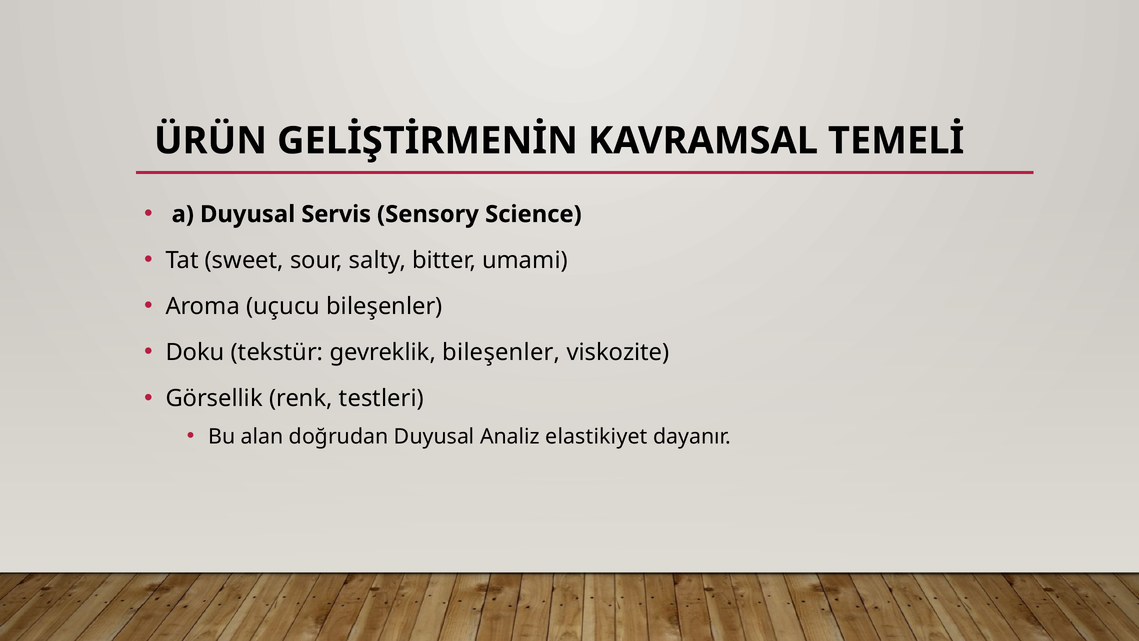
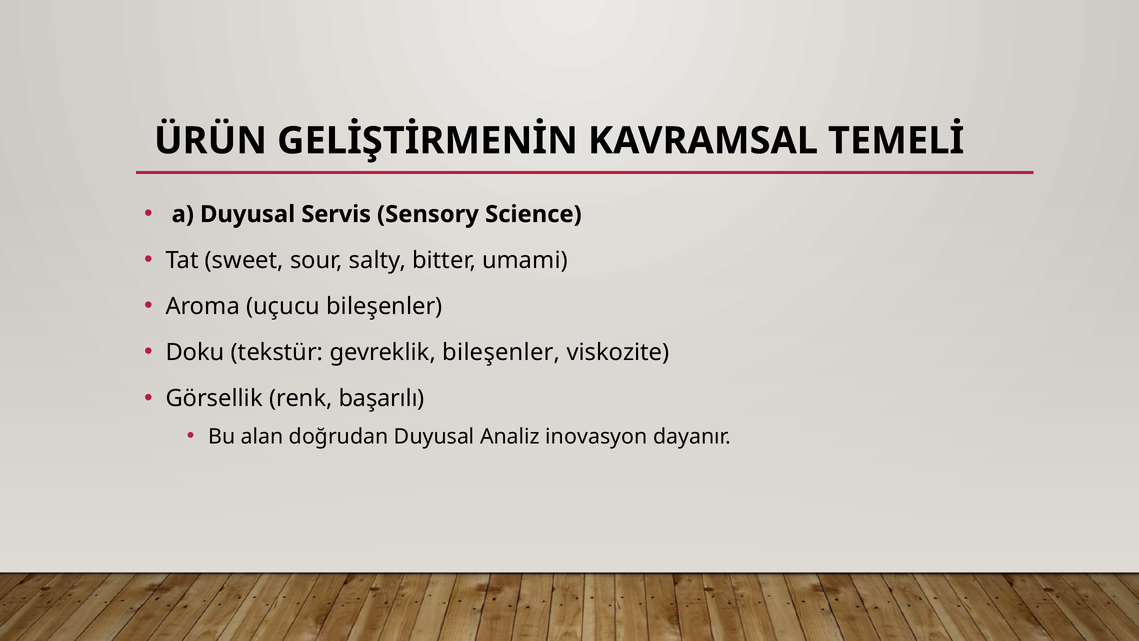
testleri: testleri -> başarılı (382, 398)
elastikiyet: elastikiyet -> inovasyon (596, 436)
